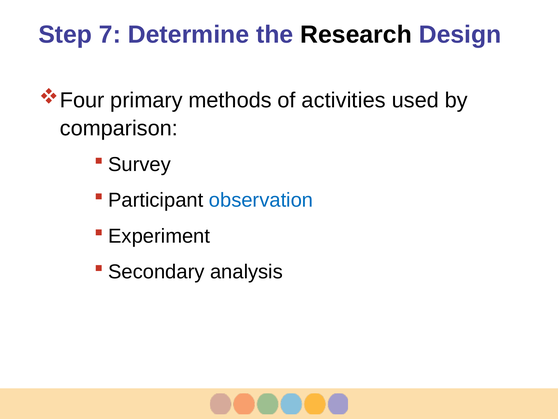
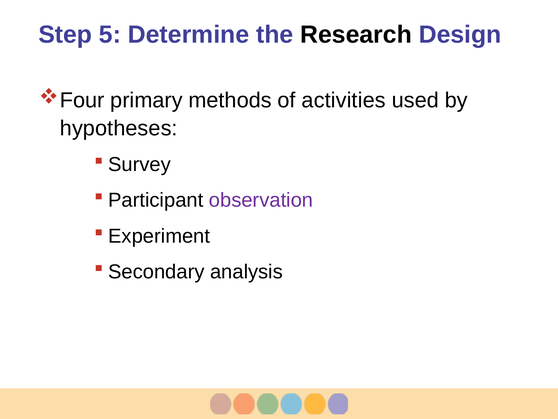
7: 7 -> 5 (110, 35)
comparison: comparison -> hypotheses (119, 128)
observation colour: blue -> purple (261, 200)
